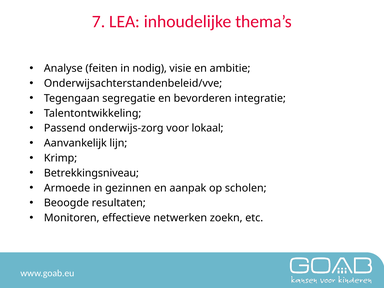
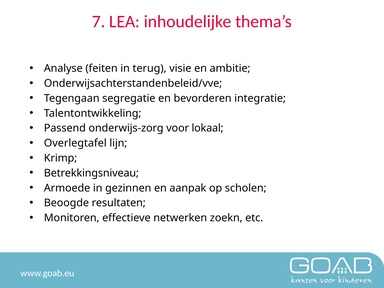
nodig: nodig -> terug (150, 68)
Aanvankelijk: Aanvankelijk -> Overlegtafel (75, 143)
